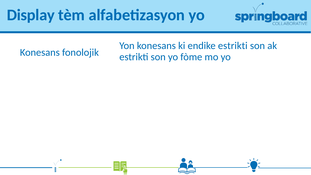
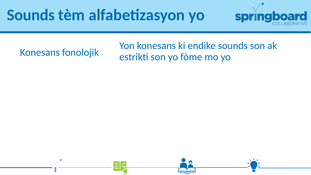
Display: Display -> Sounds (31, 15)
endike estrikti: estrikti -> sounds (233, 46)
